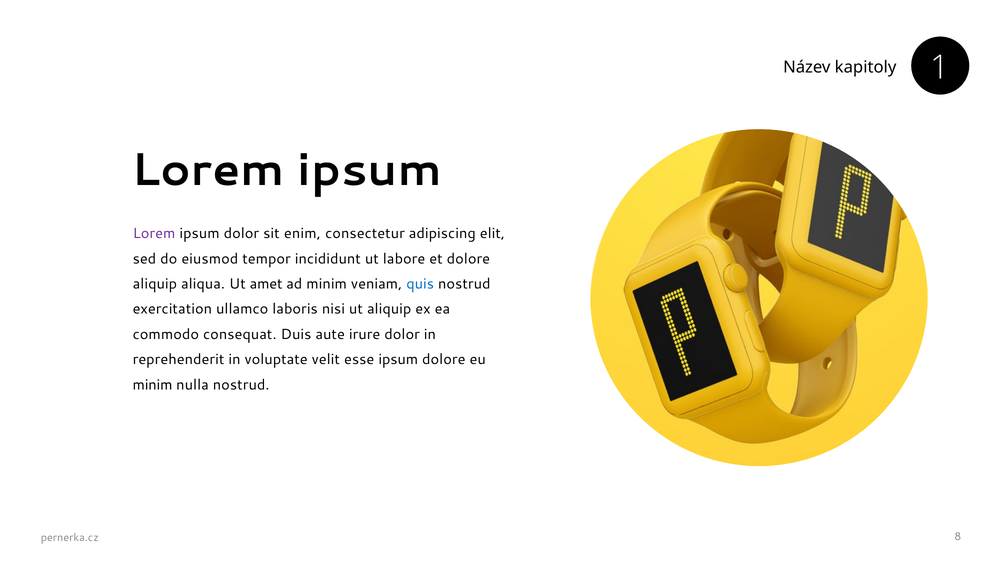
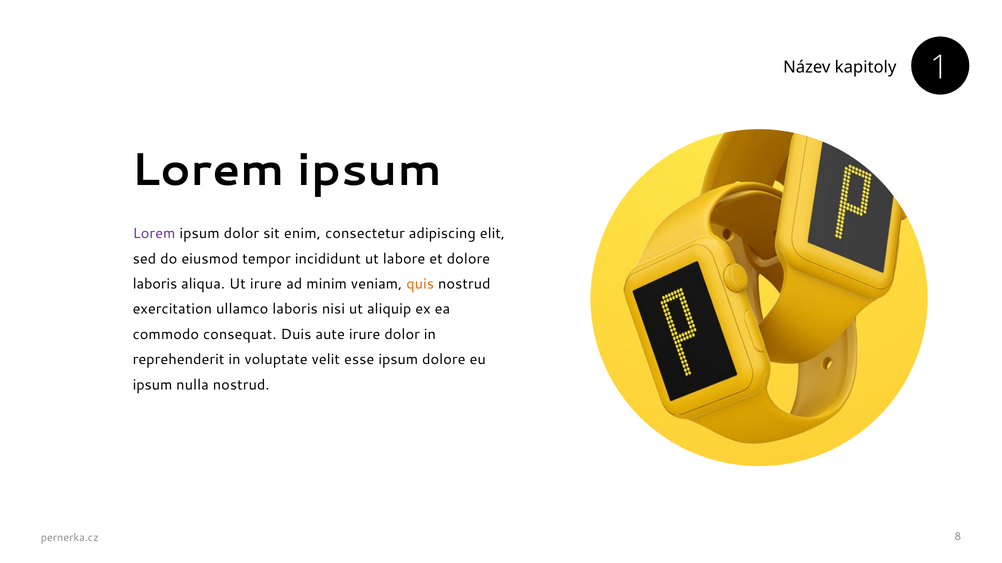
aliquip: aliquip -> laboris (155, 284)
Ut amet: amet -> irure (266, 284)
quis colour: blue -> orange (420, 284)
minim: minim -> ipsum (153, 385)
